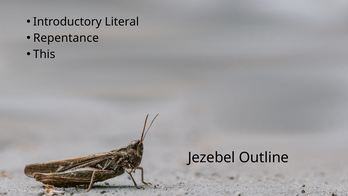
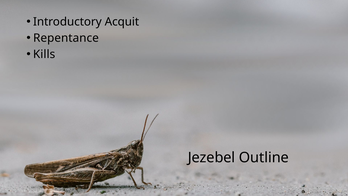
Literal: Literal -> Acquit (122, 22)
This: This -> Kills (44, 54)
